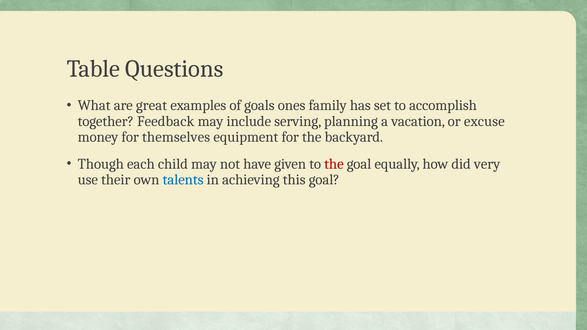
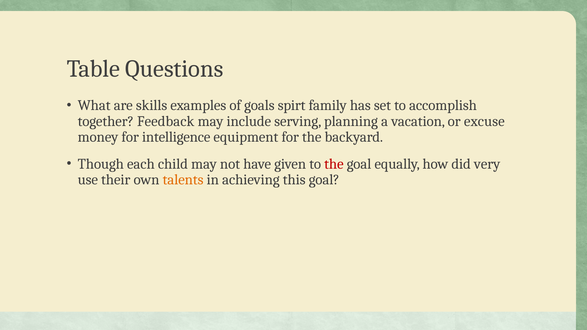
great: great -> skills (152, 105)
ones: ones -> spirt (292, 105)
themselves: themselves -> intelligence (176, 137)
talents colour: blue -> orange (183, 180)
